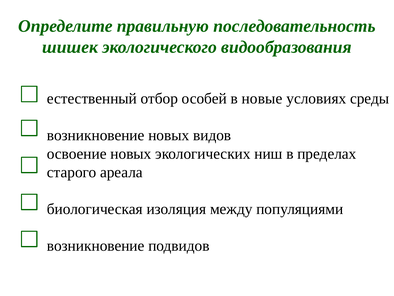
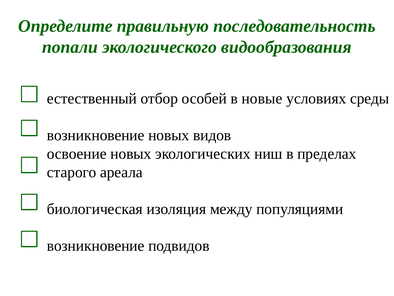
шишек: шишек -> попали (70, 47)
